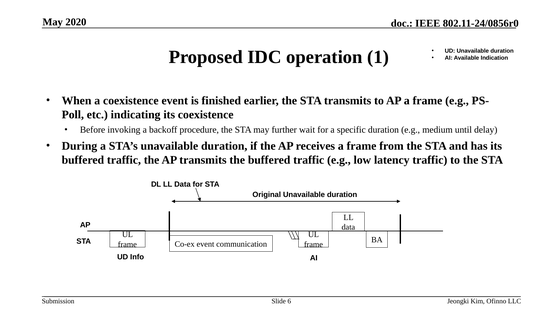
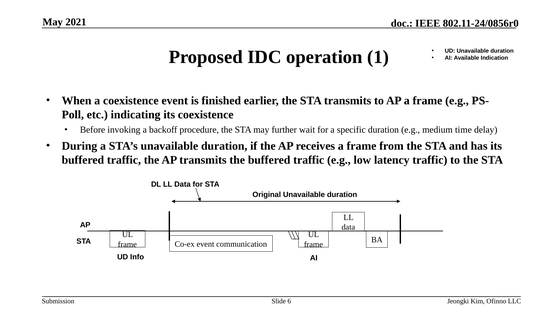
2020: 2020 -> 2021 (76, 22)
until: until -> time (463, 130)
